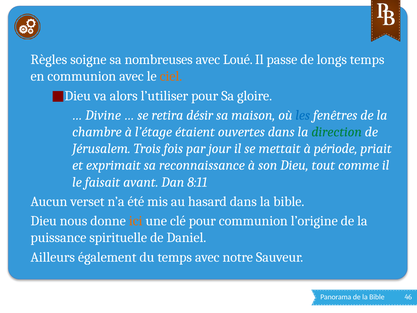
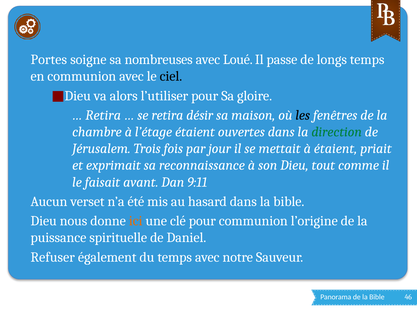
Règles: Règles -> Portes (49, 60)
ciel colour: orange -> black (171, 76)
Divine: Divine -> Retira (103, 115)
les colour: blue -> black (303, 115)
à période: période -> étaient (336, 149)
8:11: 8:11 -> 9:11 (197, 182)
Ailleurs: Ailleurs -> Refuser (53, 257)
